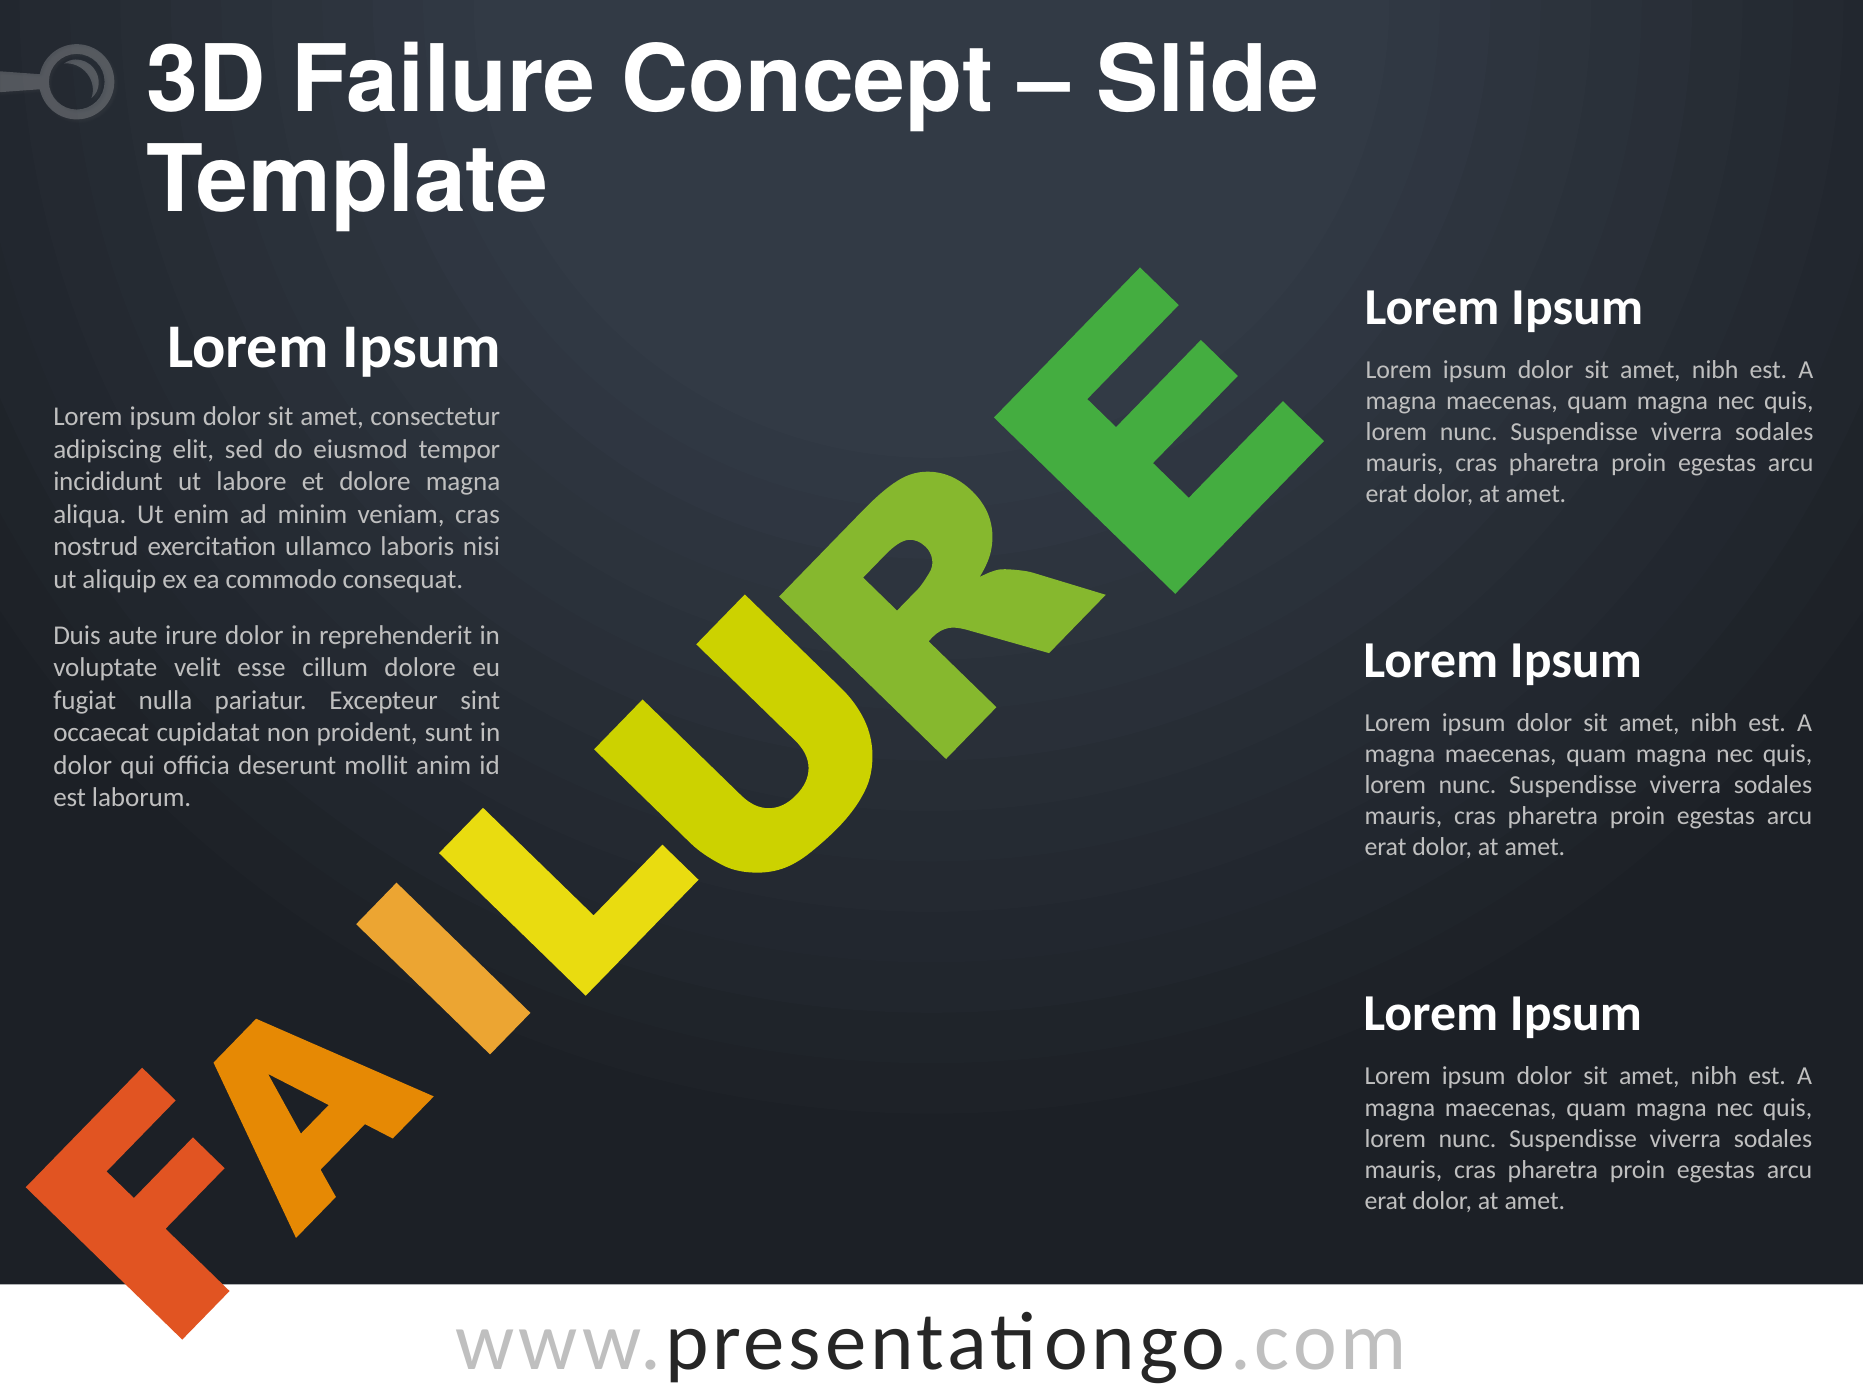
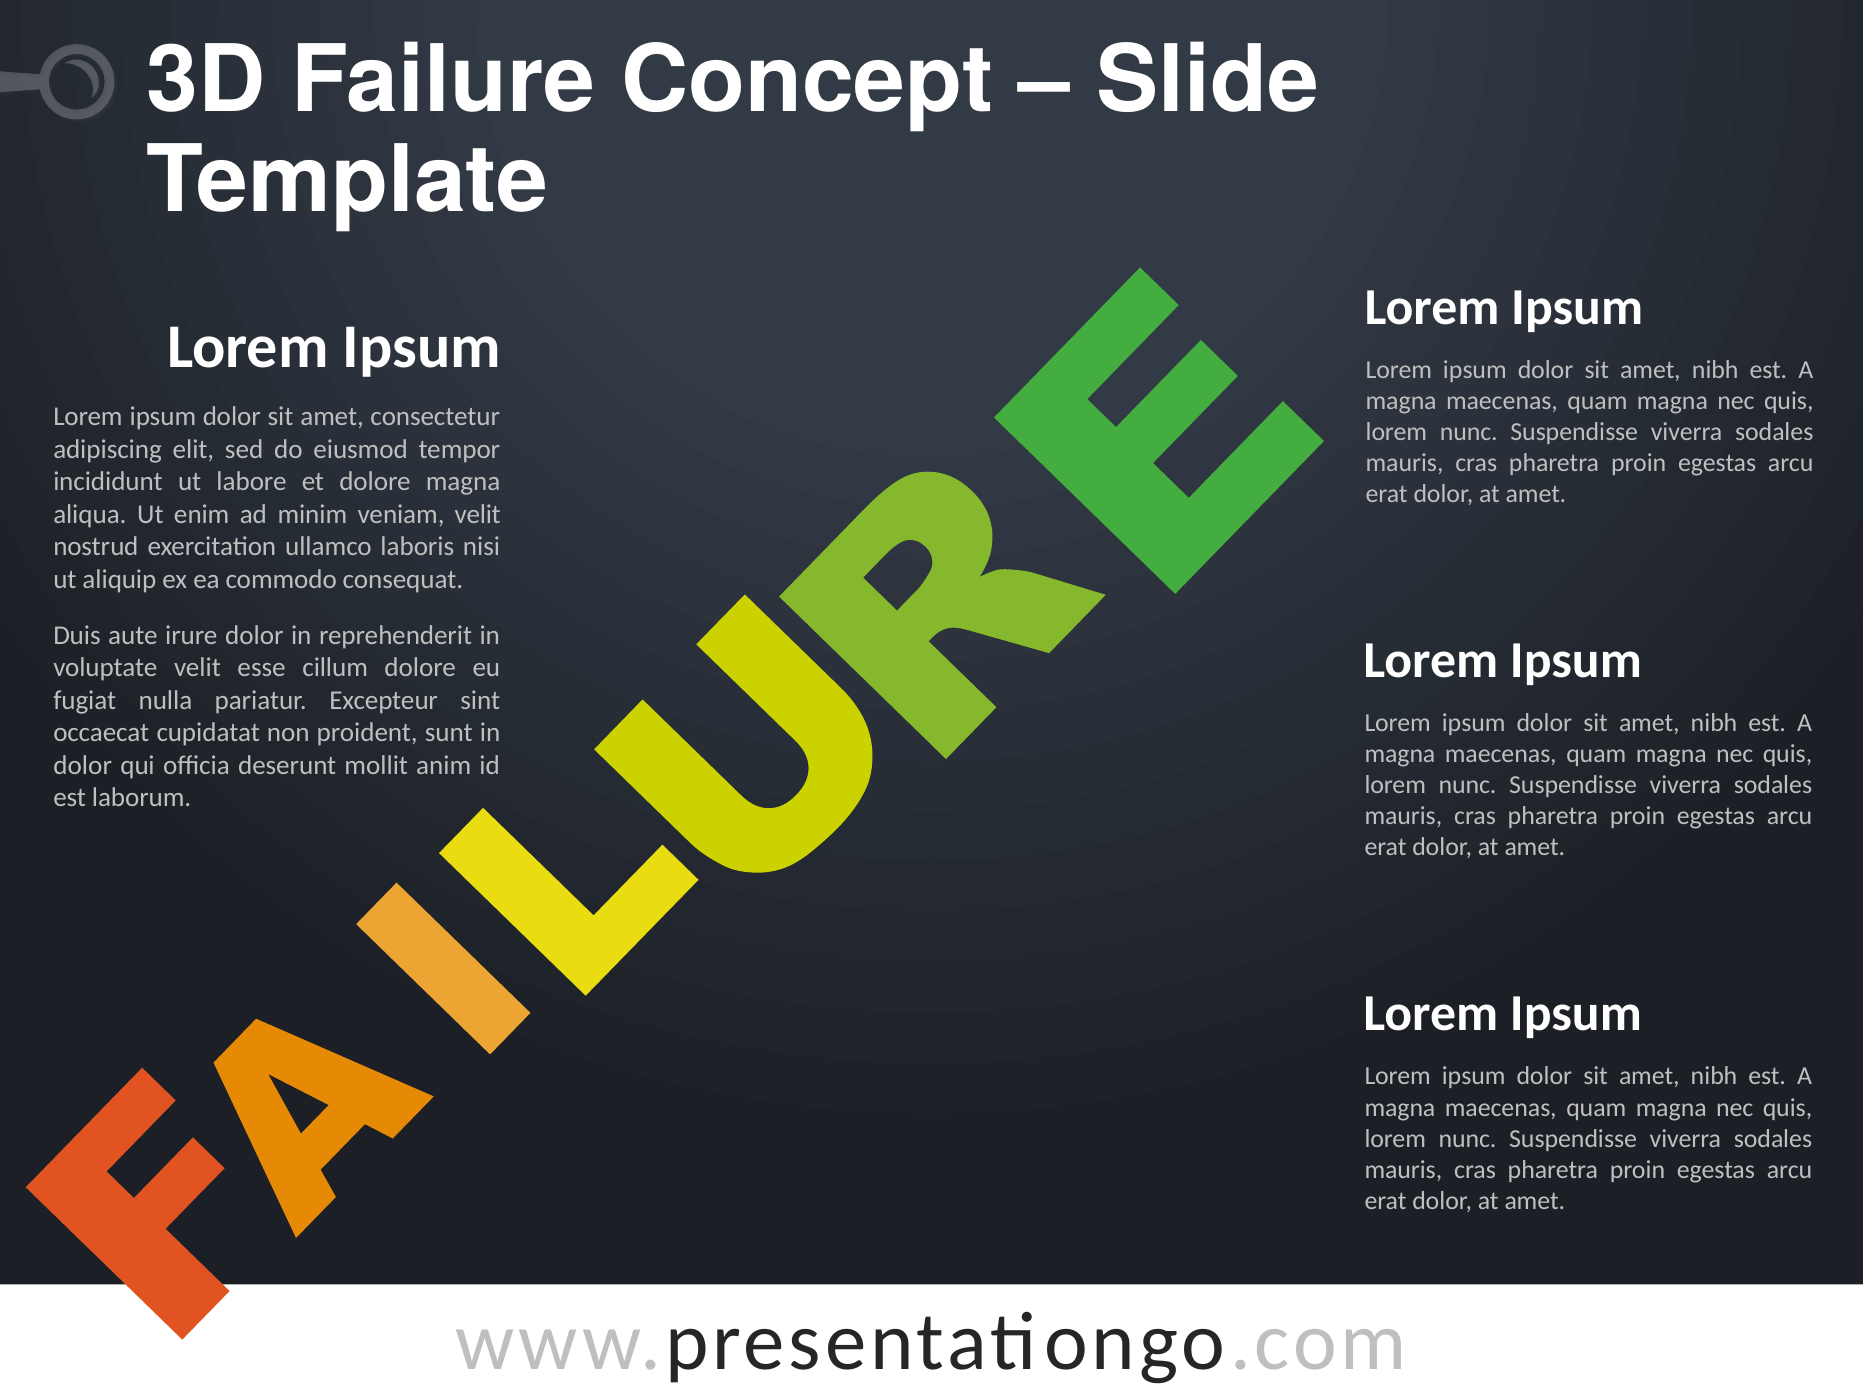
veniam cras: cras -> velit (478, 514)
